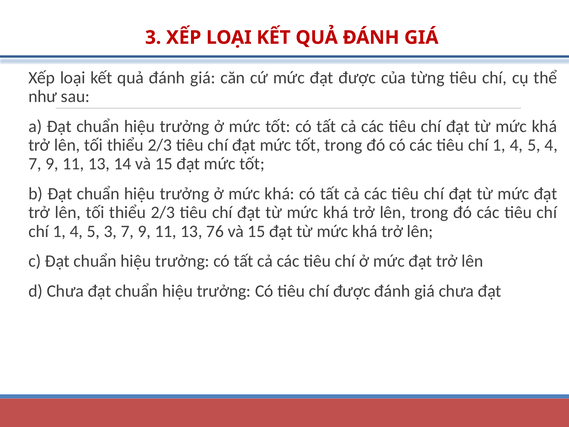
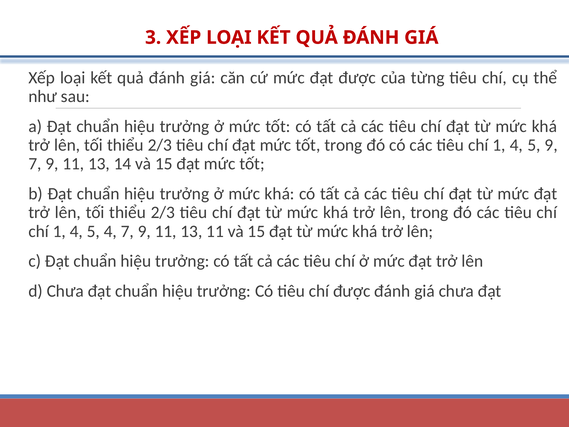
5 4: 4 -> 9 (551, 145)
5 3: 3 -> 4 (110, 231)
13 76: 76 -> 11 (215, 231)
